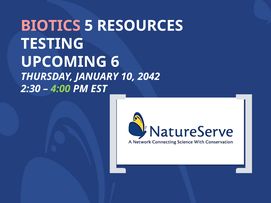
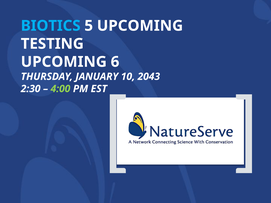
BIOTICS colour: pink -> light blue (51, 26)
5 RESOURCES: RESOURCES -> UPCOMING (140, 26)
2042: 2042 -> 2043 (149, 77)
